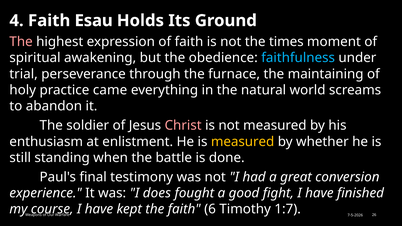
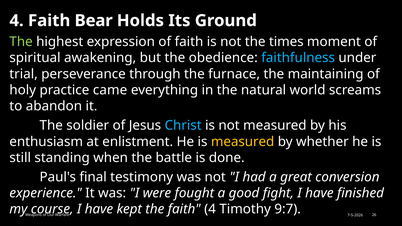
Esau: Esau -> Bear (94, 21)
The colour: pink -> light green (21, 42)
Christ colour: pink -> light blue (183, 126)
does: does -> were (157, 193)
faith 6: 6 -> 4 (210, 209)
1:7: 1:7 -> 9:7 (288, 209)
